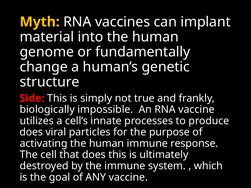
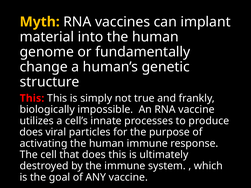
Side: Side -> This (32, 98)
